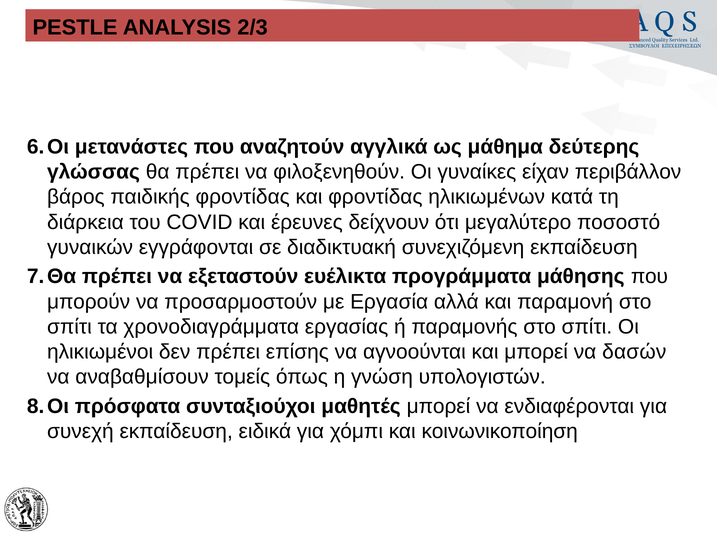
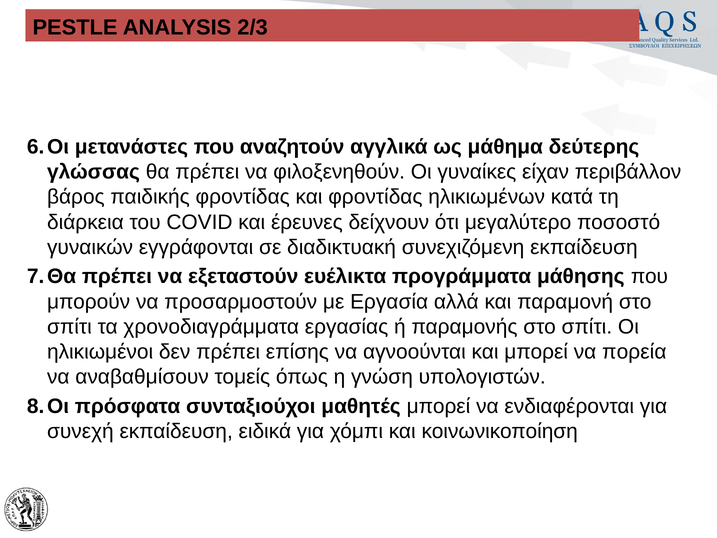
δασών: δασών -> πορεία (634, 352)
